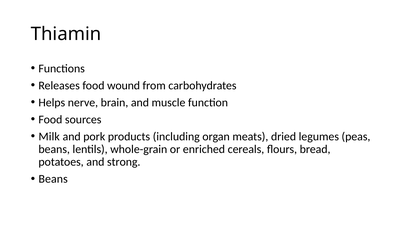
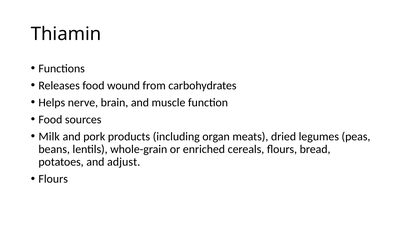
strong: strong -> adjust (124, 162)
Beans: Beans -> Flours (53, 179)
